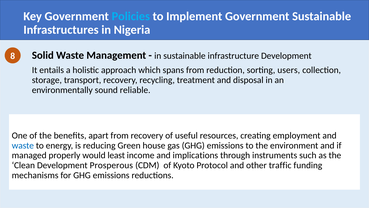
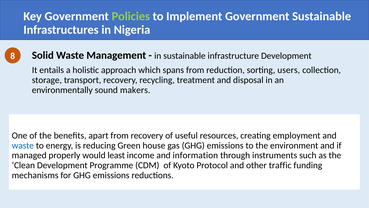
Policies colour: light blue -> light green (131, 16)
reliable: reliable -> makers (135, 90)
implications: implications -> information (195, 155)
Prosperous: Prosperous -> Programme (111, 165)
